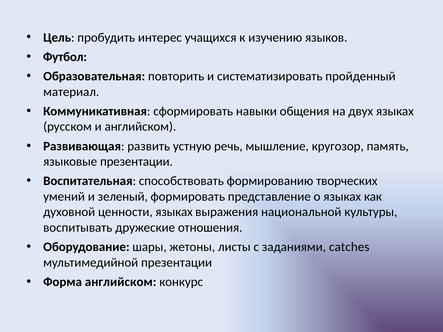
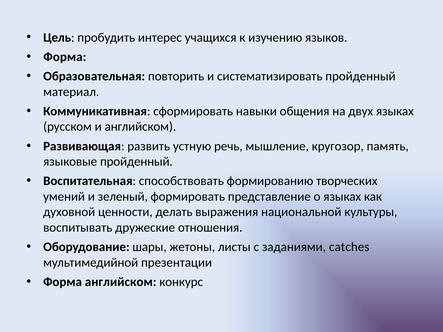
Футбол: Футбол -> Форма (65, 57)
языковые презентации: презентации -> пройденный (136, 162)
ценности языках: языках -> делать (174, 212)
